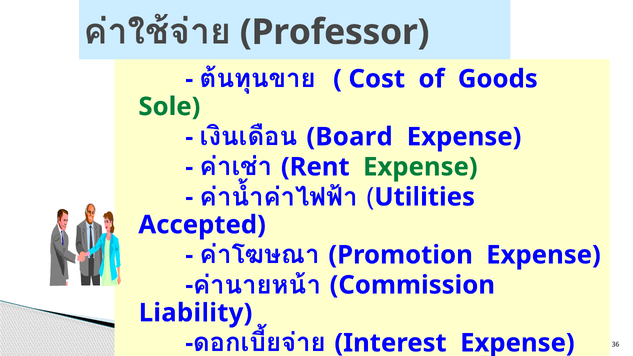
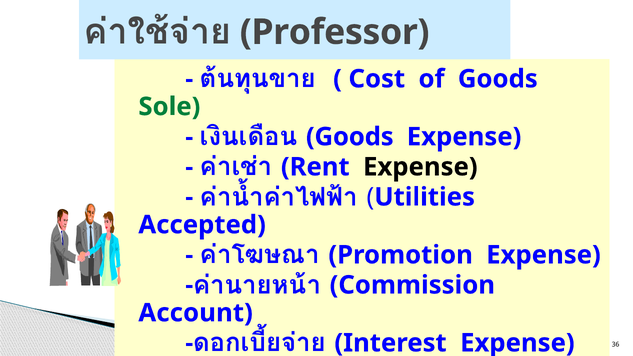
Board: Board -> Goods (350, 137)
Expense colour: green -> black (420, 167)
Liability: Liability -> Account (196, 313)
